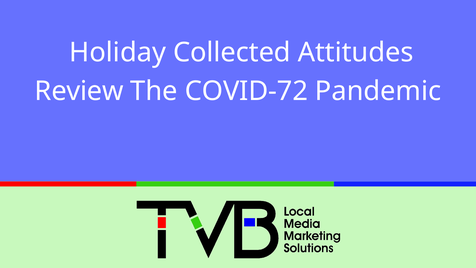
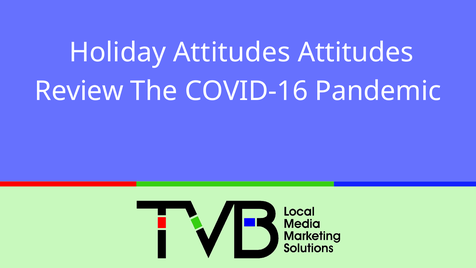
Holiday Collected: Collected -> Attitudes (232, 52)
COVID-72: COVID-72 -> COVID-16 (246, 91)
